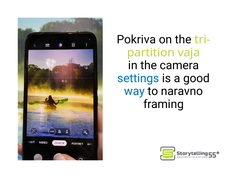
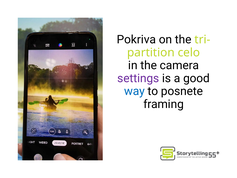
vaja: vaja -> celo (189, 52)
settings colour: blue -> purple (138, 78)
naravno: naravno -> posnete (182, 91)
